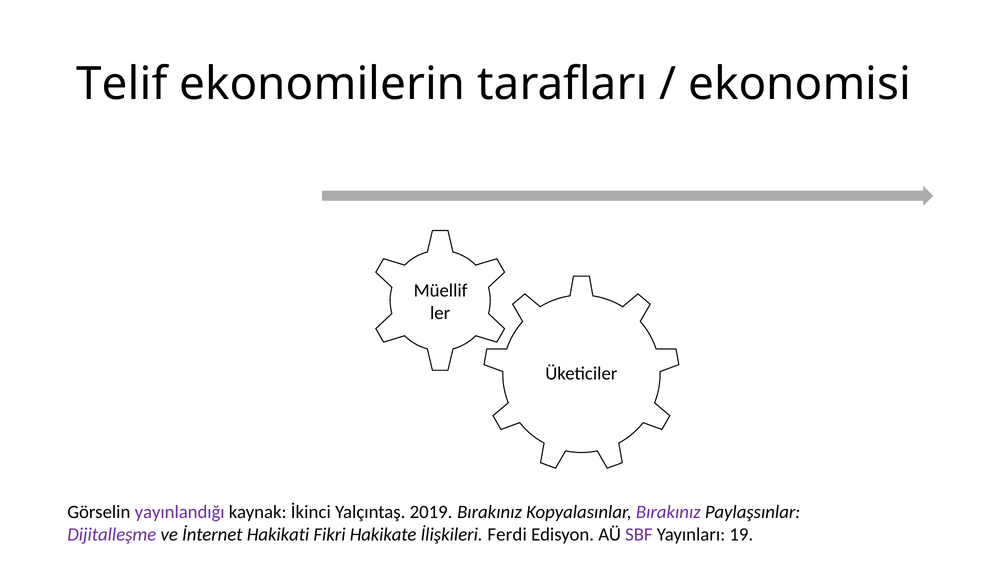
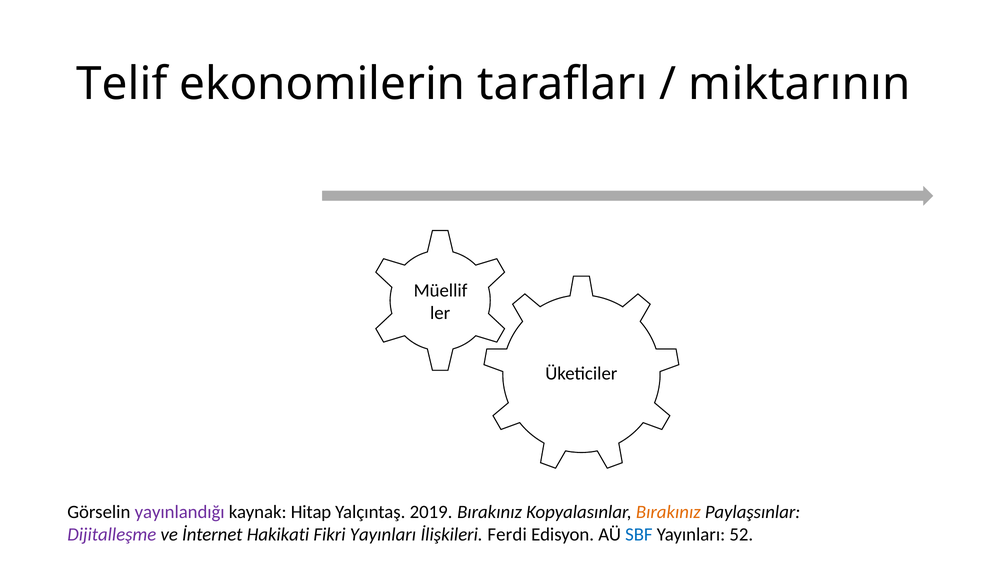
ekonomisi: ekonomisi -> miktarının (800, 84)
İkinci: İkinci -> Hitap (311, 512)
Bırakınız colour: purple -> orange (668, 512)
Fikri Hakikate: Hakikate -> Yayınları (383, 534)
SBF colour: purple -> blue (639, 534)
19: 19 -> 52 (741, 534)
